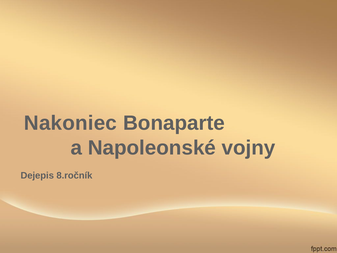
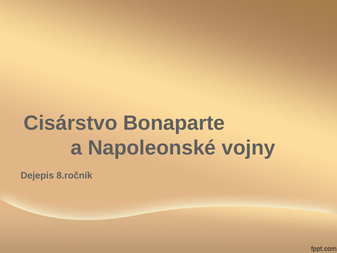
Nakoniec: Nakoniec -> Cisárstvo (71, 123)
